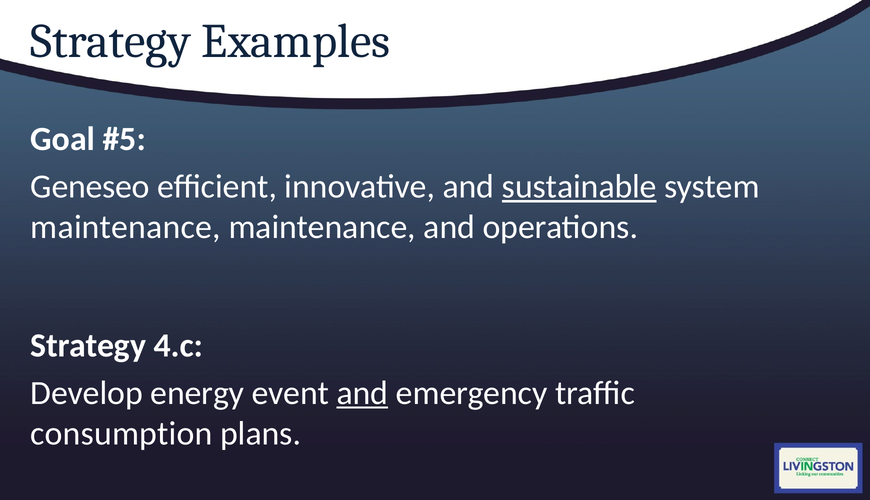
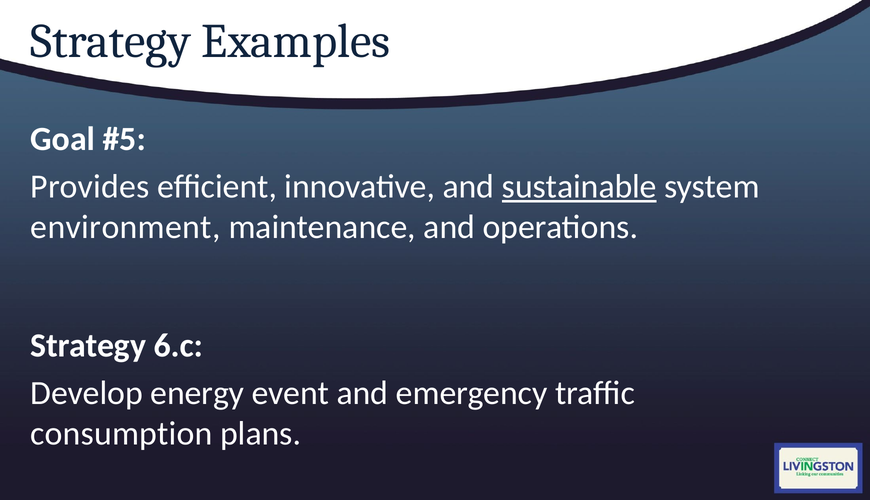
Geneseo: Geneseo -> Provides (90, 187)
maintenance: maintenance -> environment (125, 227)
4.c: 4.c -> 6.c (178, 346)
and underline: present -> none (362, 393)
